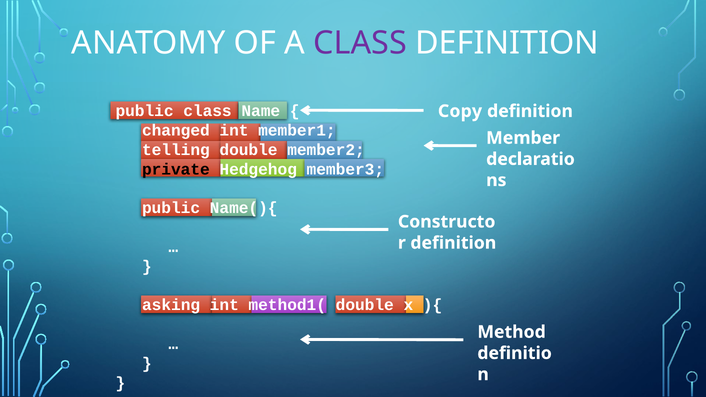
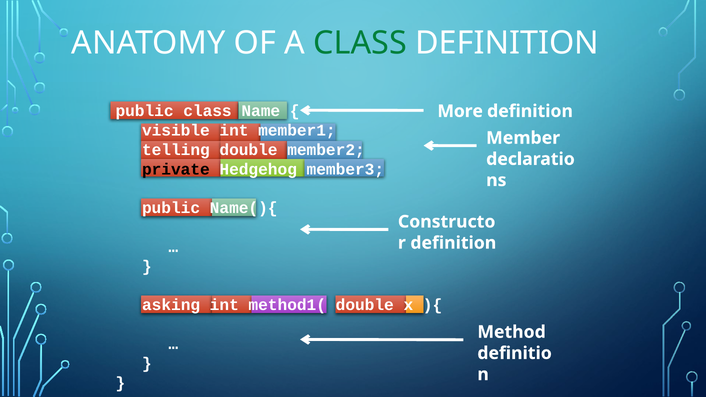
CLASS colour: purple -> green (360, 43)
Copy: Copy -> More (460, 111)
changed: changed -> visible (176, 131)
